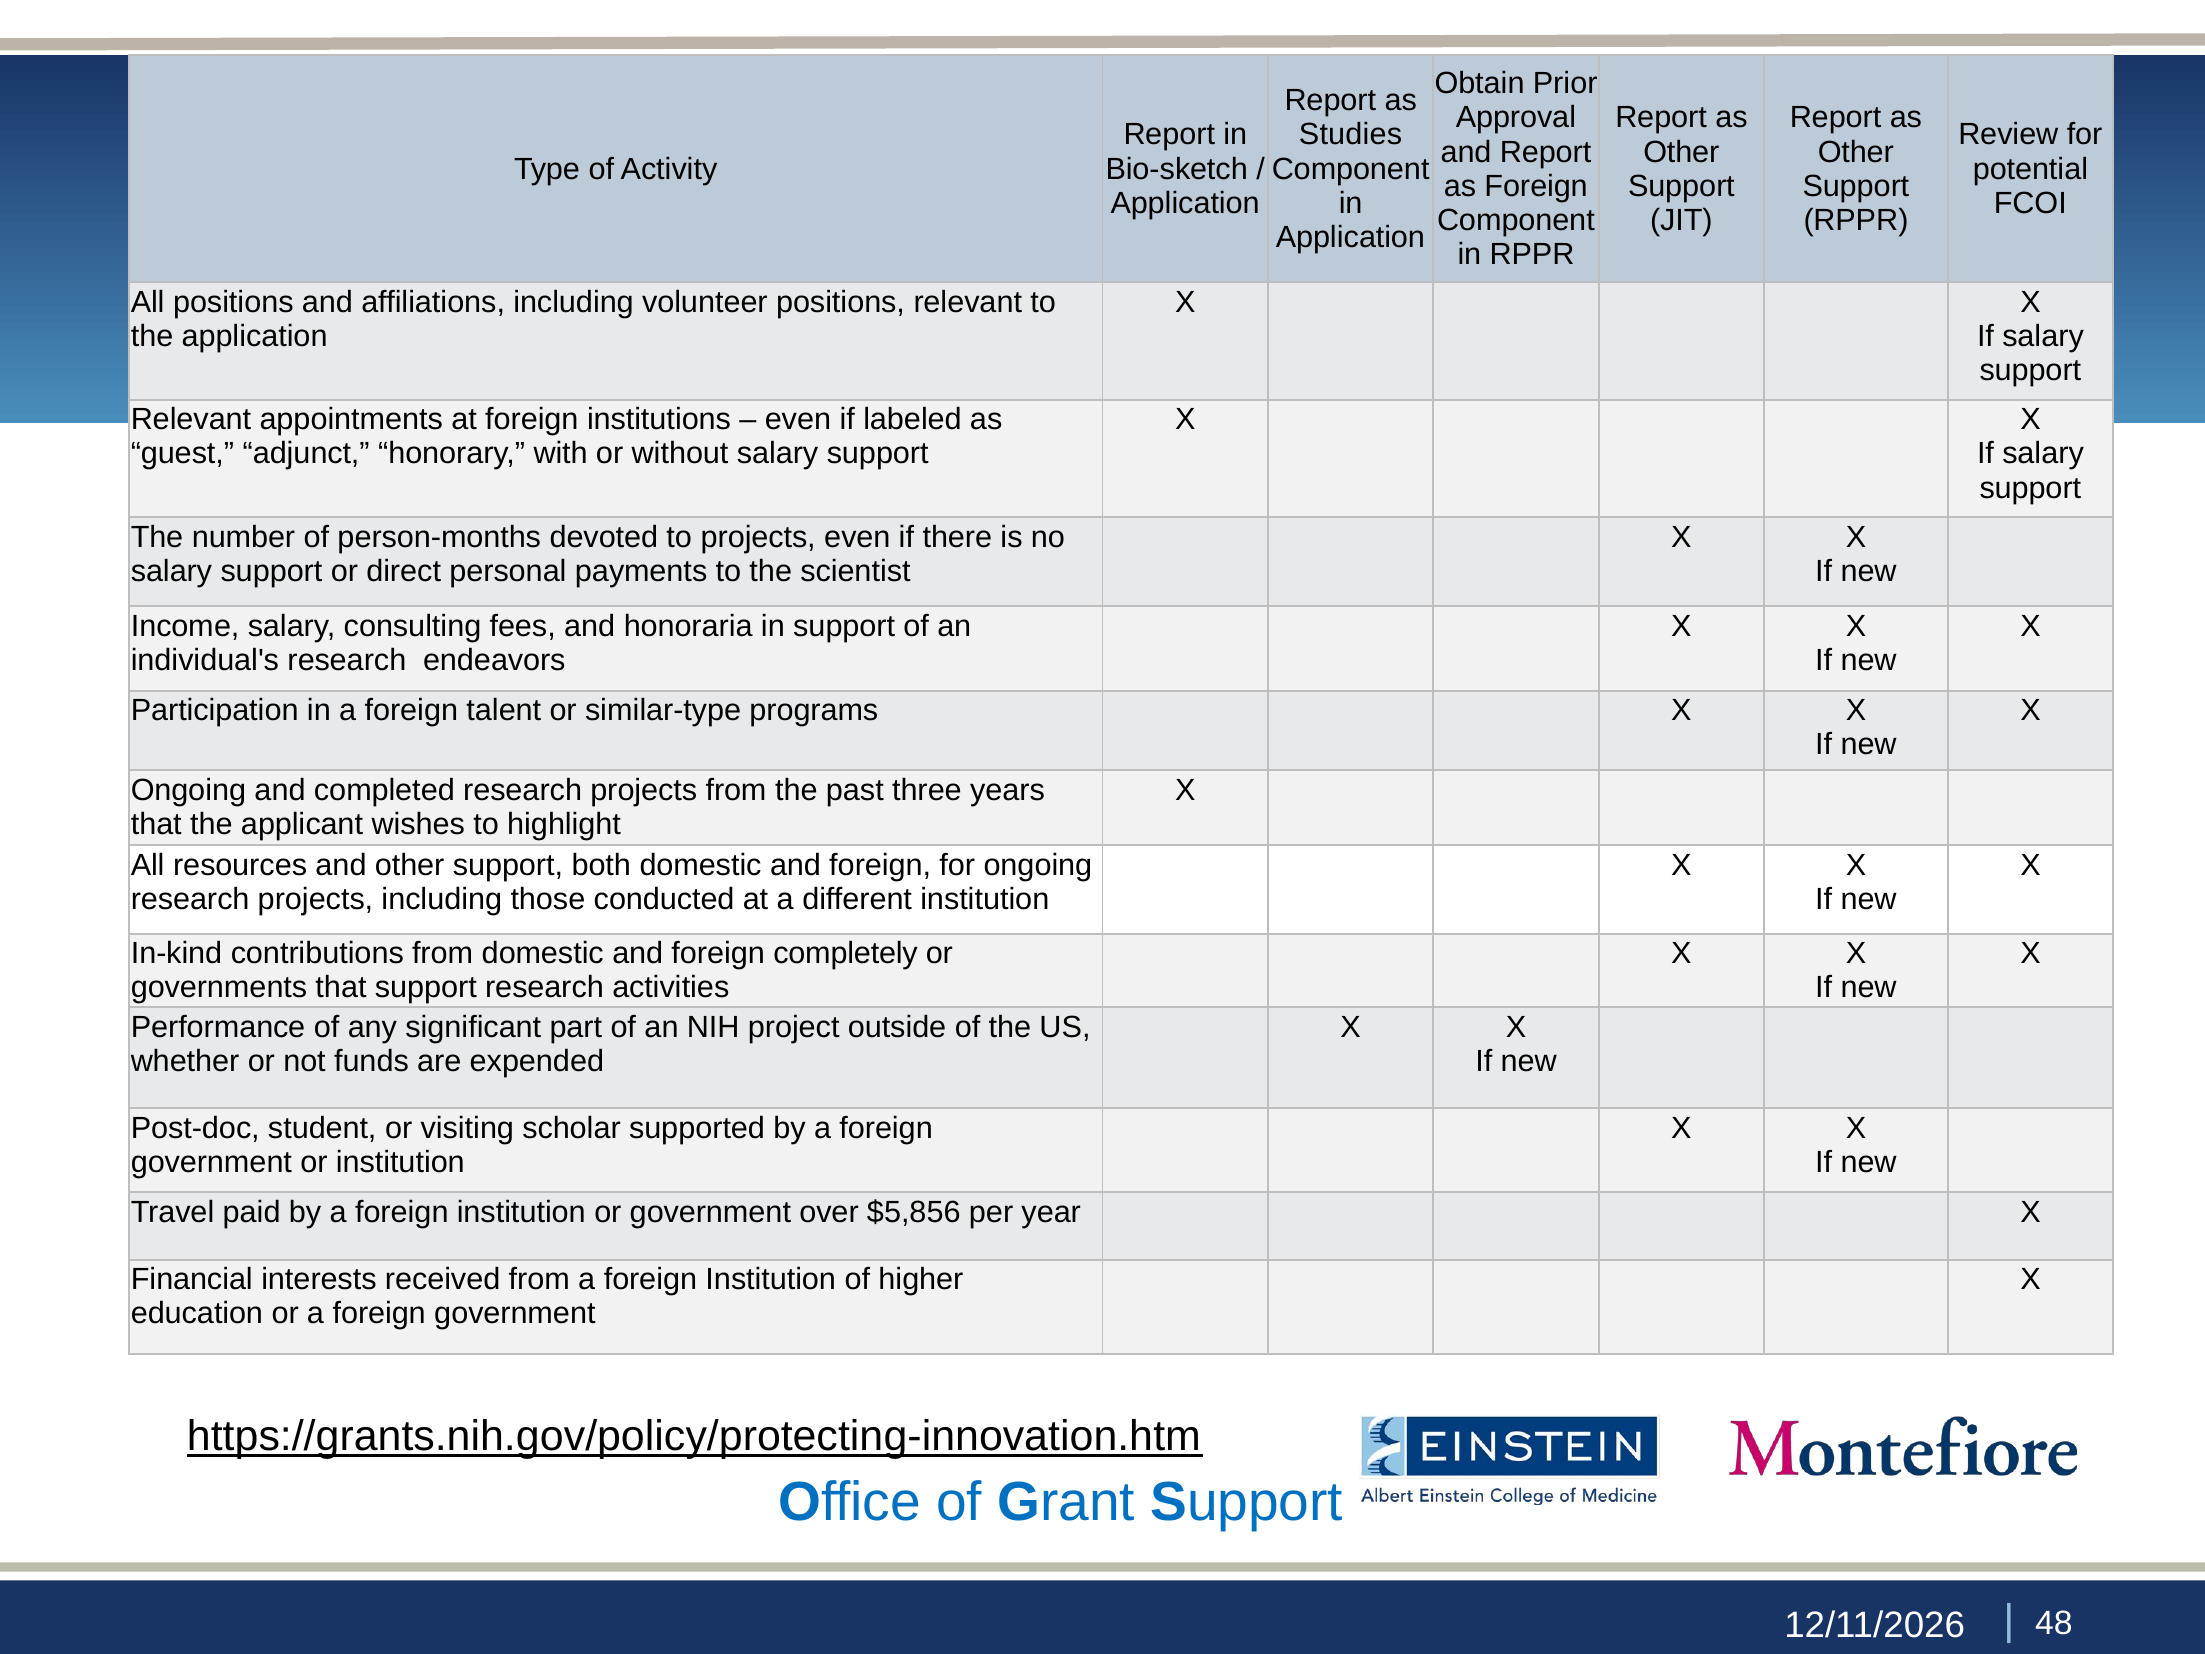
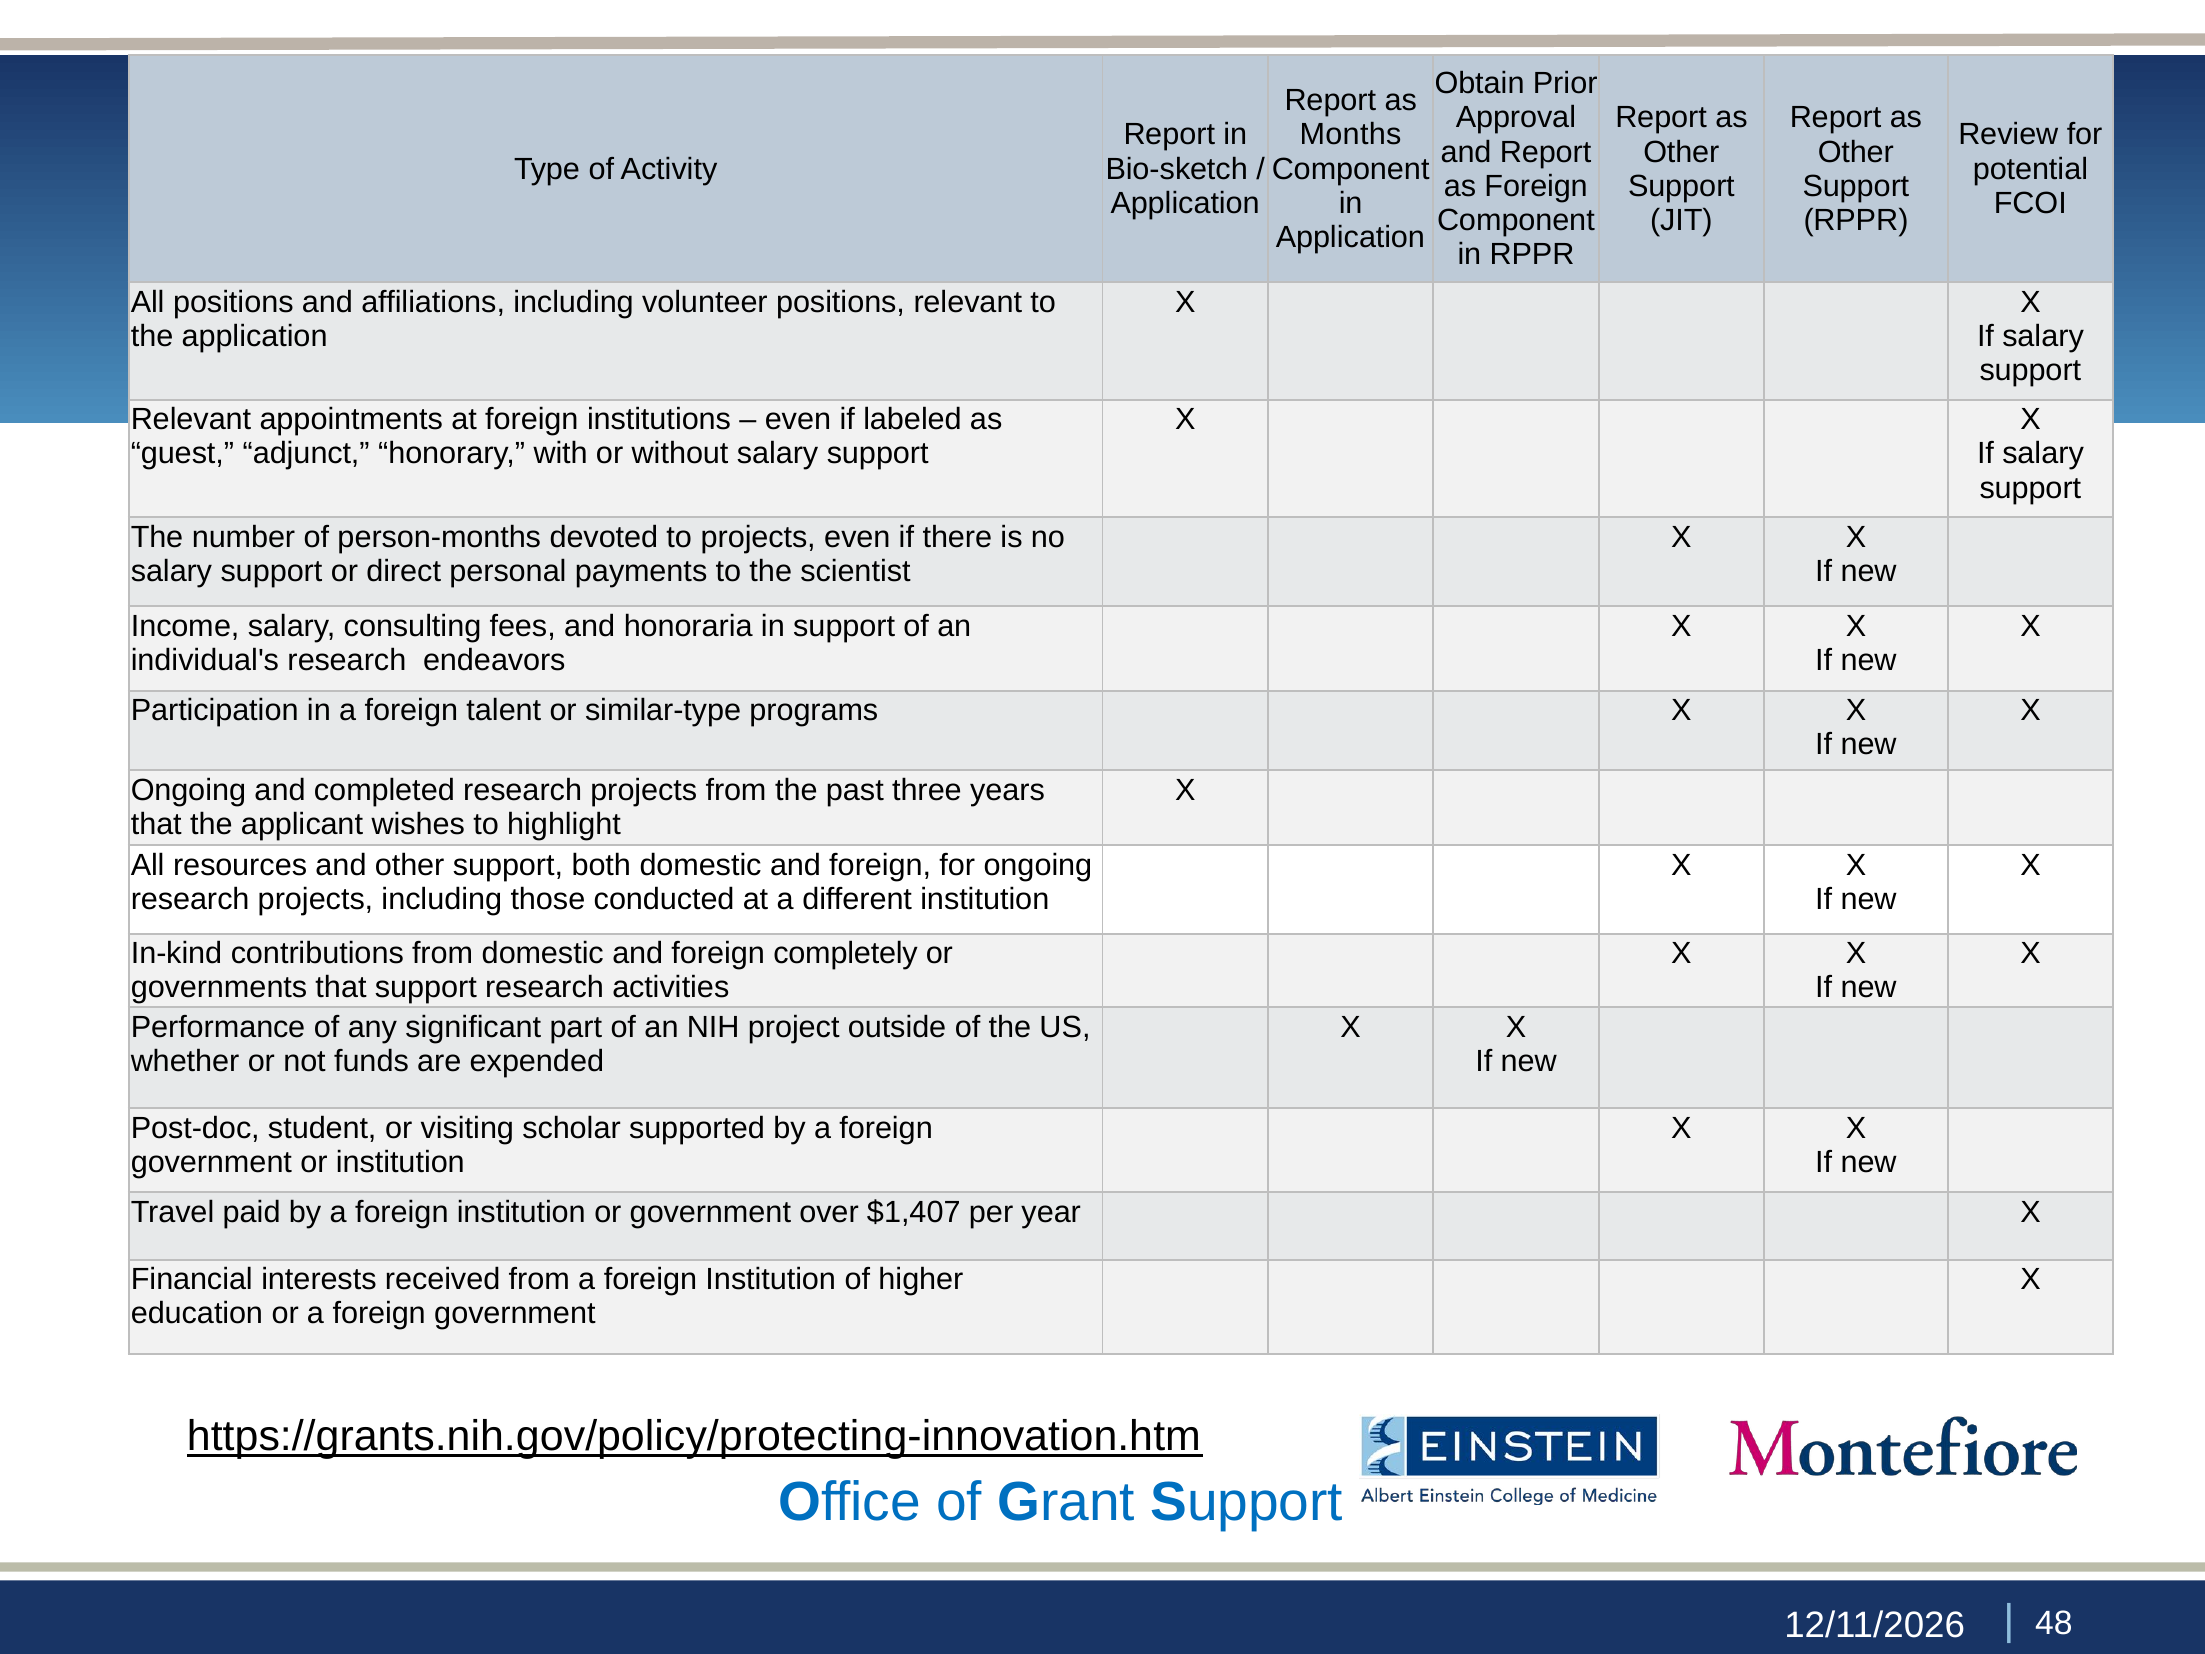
Studies: Studies -> Months (1351, 135)
$5,856: $5,856 -> $1,407 (914, 1212)
